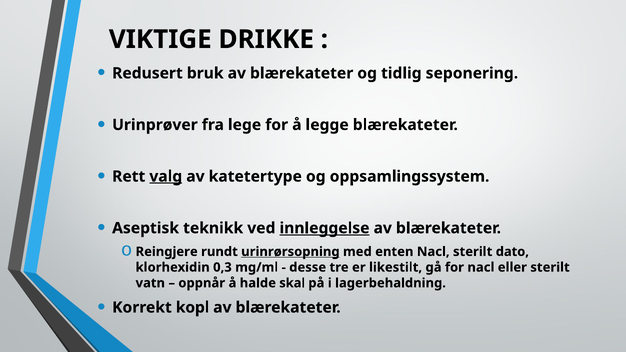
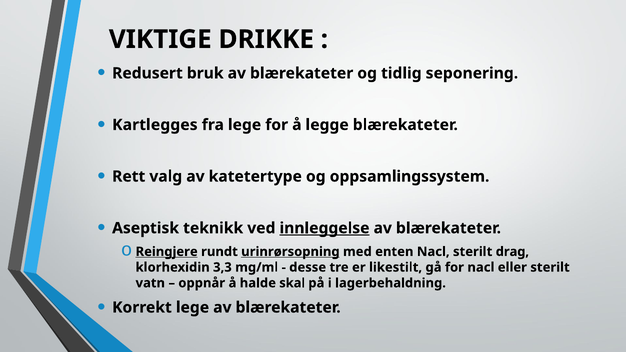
Urinprøver: Urinprøver -> Kartlegges (155, 125)
valg underline: present -> none (166, 177)
Reingjere underline: none -> present (167, 252)
dato: dato -> drag (512, 252)
0,3: 0,3 -> 3,3 (222, 267)
Korrekt kopl: kopl -> lege (192, 308)
